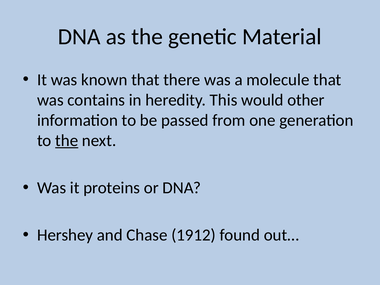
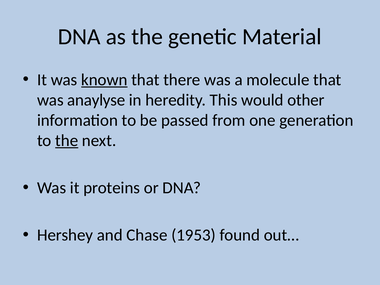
known underline: none -> present (104, 80)
contains: contains -> anaylyse (96, 100)
1912: 1912 -> 1953 (194, 235)
